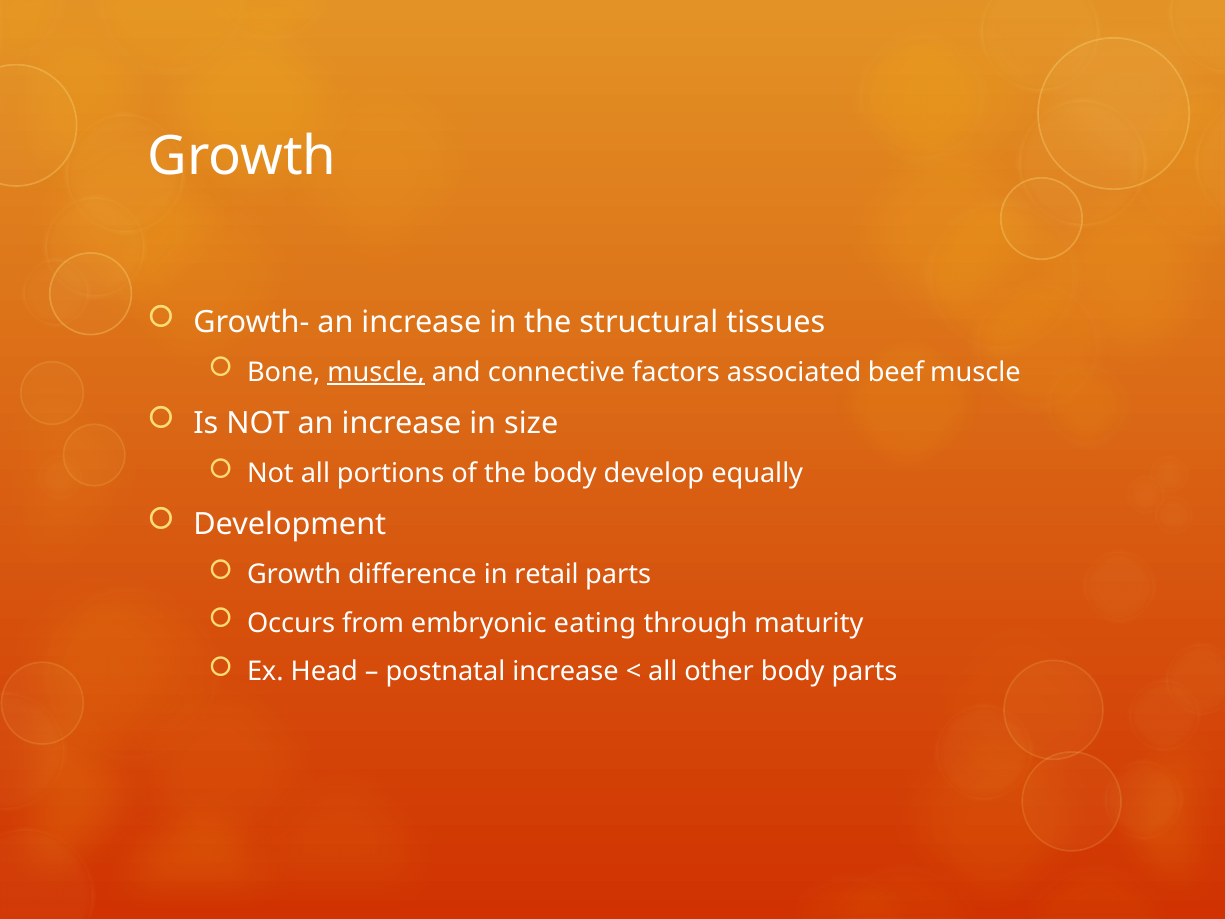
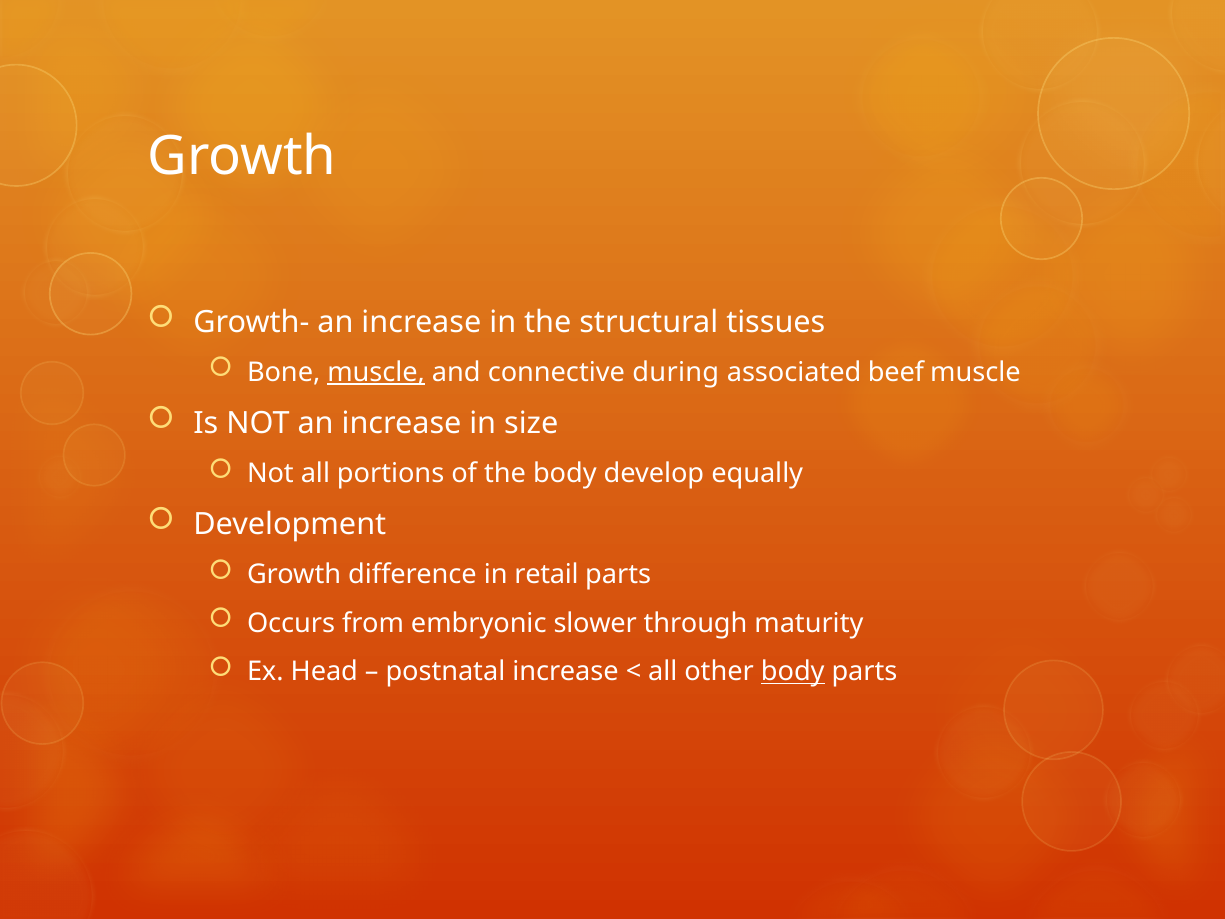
factors: factors -> during (676, 372)
eating: eating -> slower (595, 623)
body underline: none -> present (793, 671)
